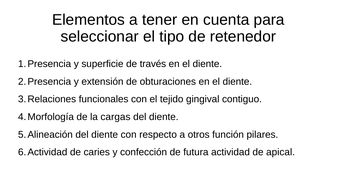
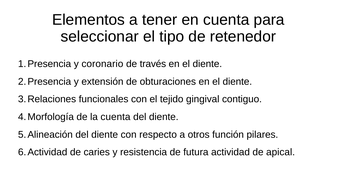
superficie: superficie -> coronario (102, 64)
la cargas: cargas -> cuenta (115, 117)
confección: confección -> resistencia (144, 153)
